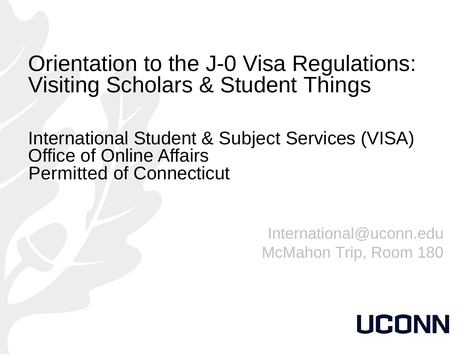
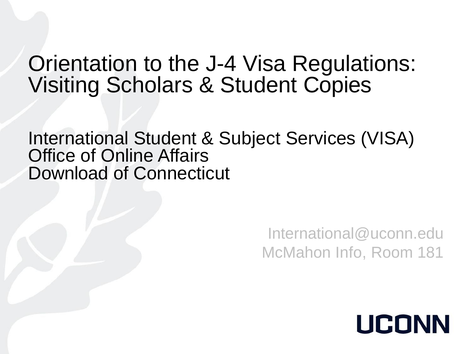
J-0: J-0 -> J-4 (221, 64)
Things: Things -> Copies (338, 85)
Permitted: Permitted -> Download (68, 173)
Trip: Trip -> Info (351, 252)
180: 180 -> 181 (430, 252)
